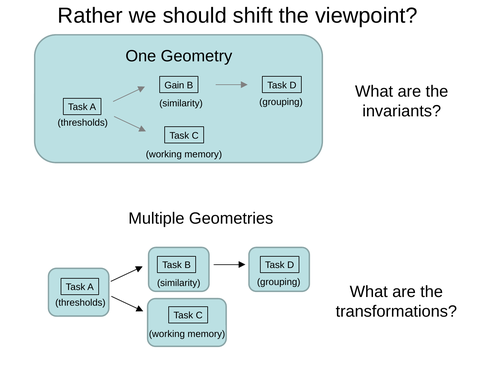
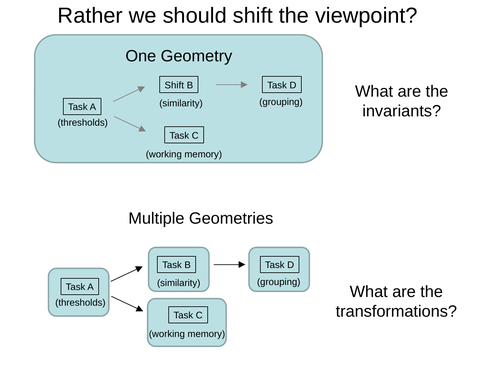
Gain: Gain -> Shift (174, 85)
